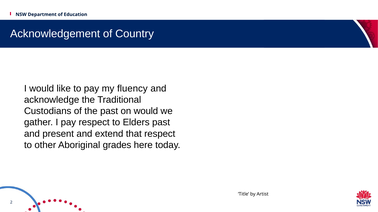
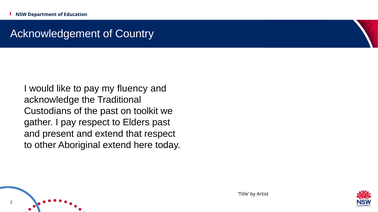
on would: would -> toolkit (146, 111)
Aboriginal grades: grades -> extend (117, 145)
